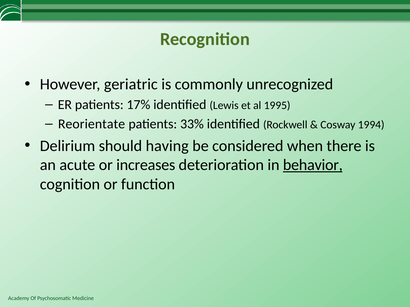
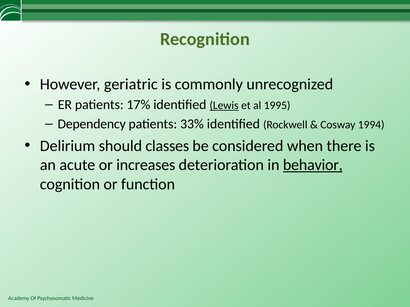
Lewis underline: none -> present (224, 106)
Reorientate: Reorientate -> Dependency (92, 124)
having: having -> classes (167, 146)
